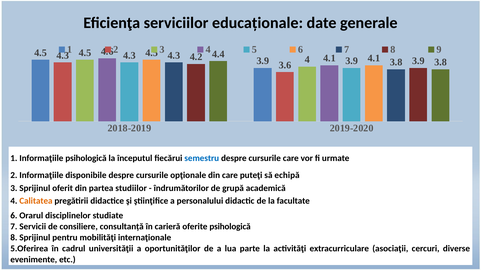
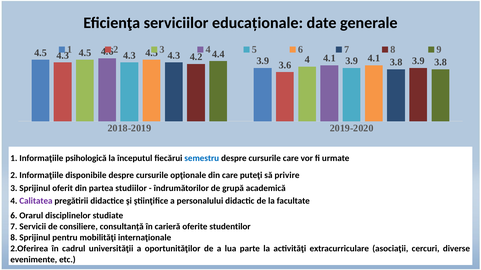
echipă: echipă -> privire (287, 176)
Calitatea colour: orange -> purple (36, 201)
oferite psihologică: psihologică -> studentilor (230, 227)
5.Oferirea: 5.Oferirea -> 2.Oferirea (29, 249)
